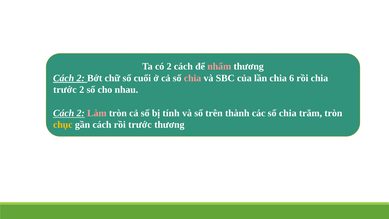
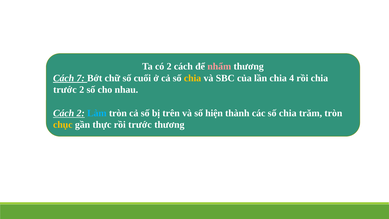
2: 2 -> 7 (81, 78)
chia colour: pink -> yellow (193, 78)
6: 6 -> 4 (292, 78)
Làm colour: pink -> light blue (97, 113)
tính: tính -> trên (171, 113)
trên: trên -> hiện (214, 113)
gần cách: cách -> thực (102, 125)
